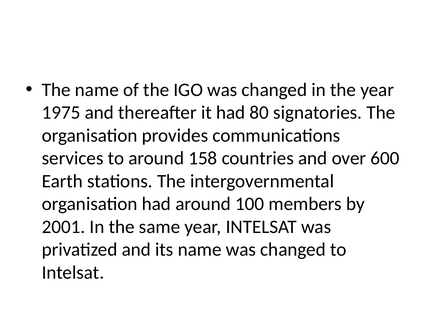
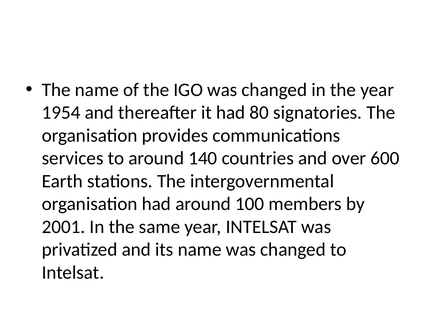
1975: 1975 -> 1954 (61, 113)
158: 158 -> 140 (203, 159)
